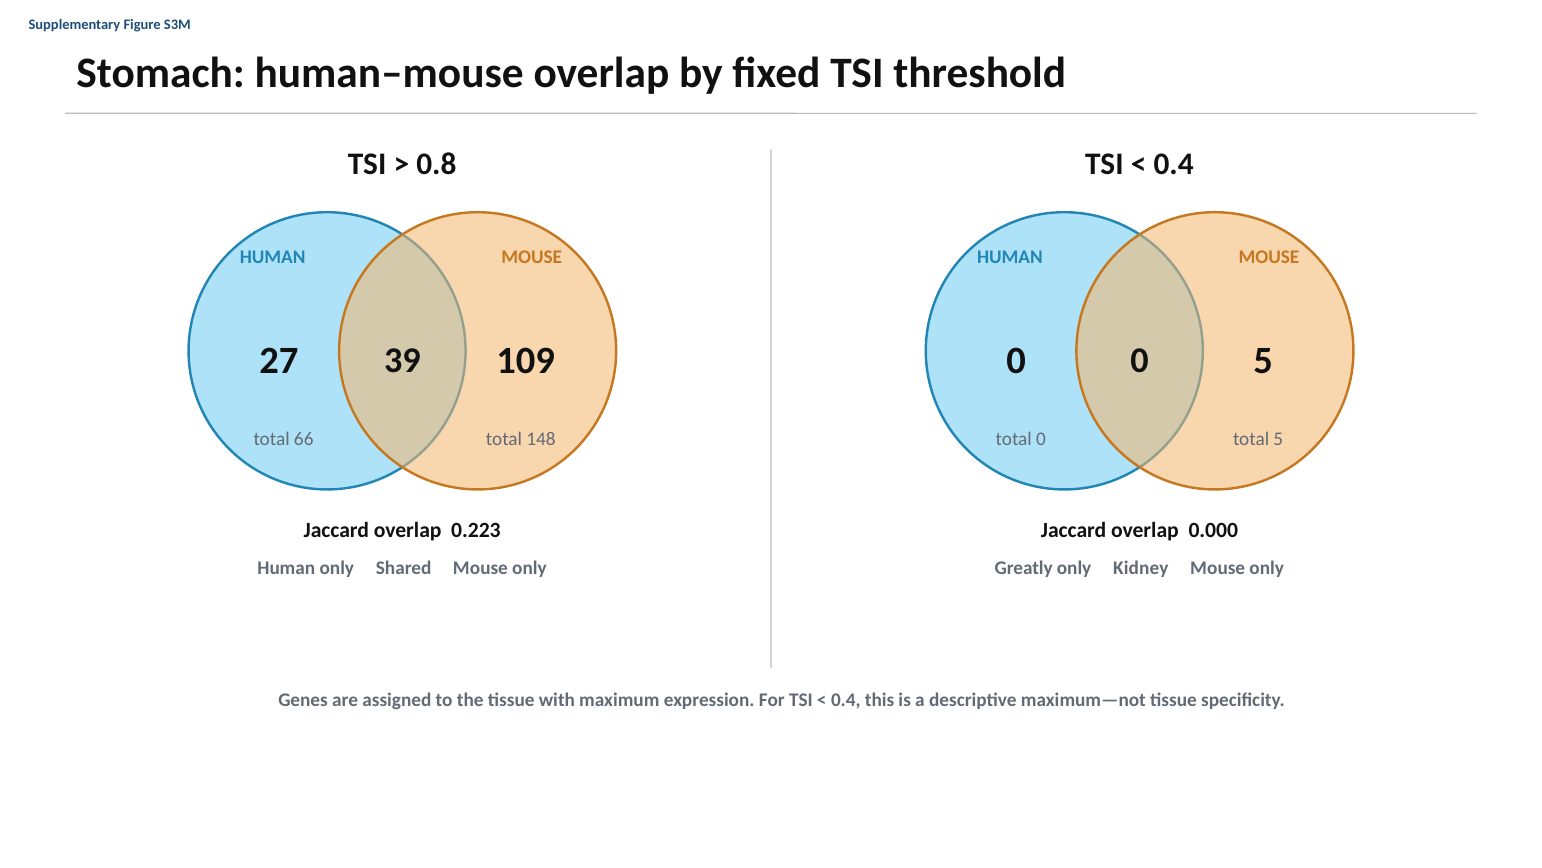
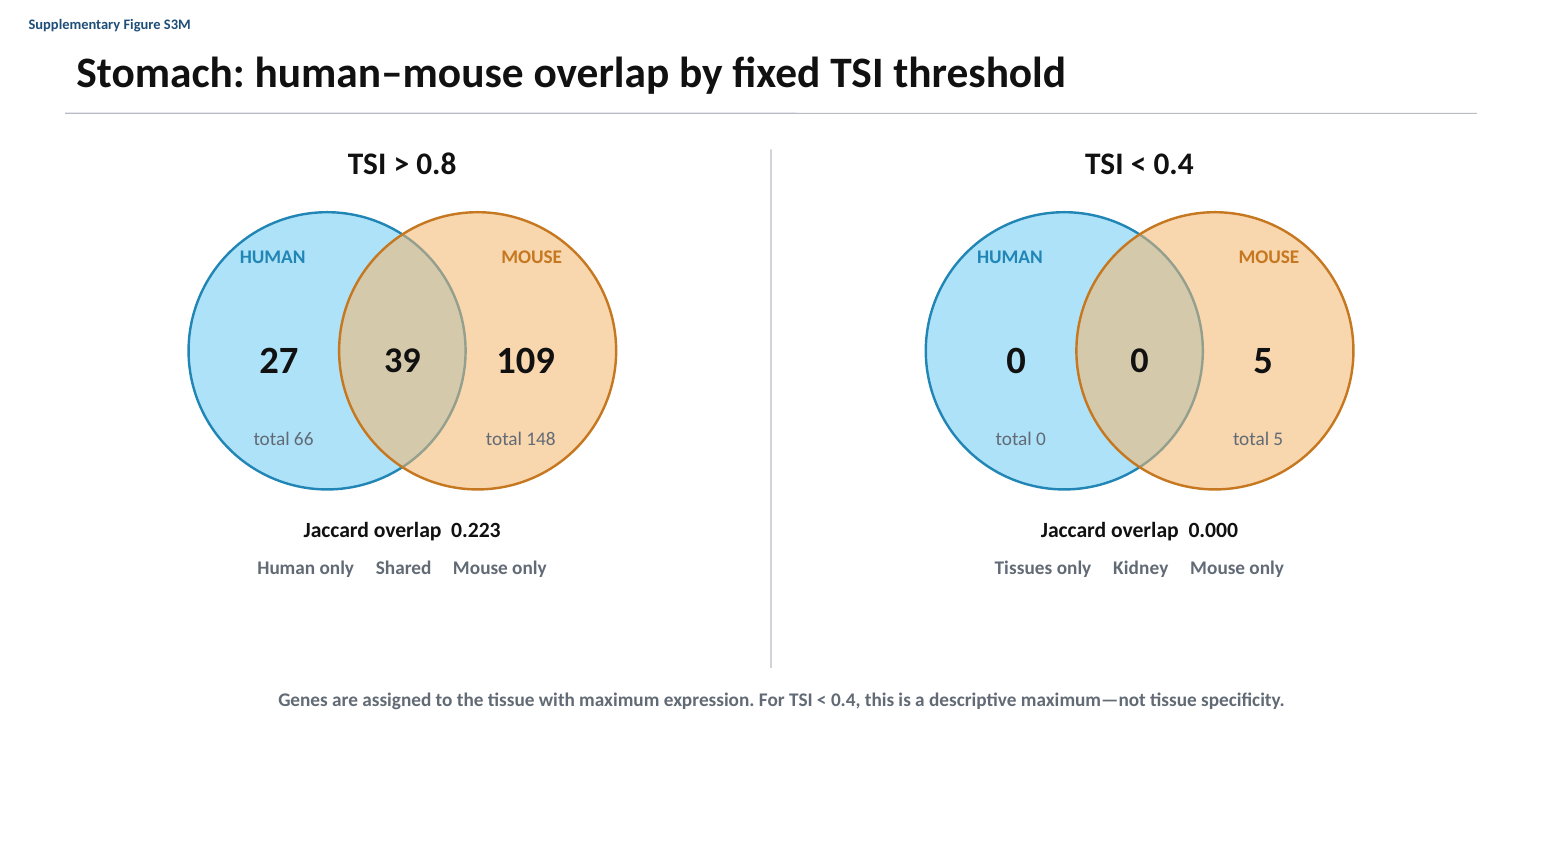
Greatly: Greatly -> Tissues (1024, 568)
